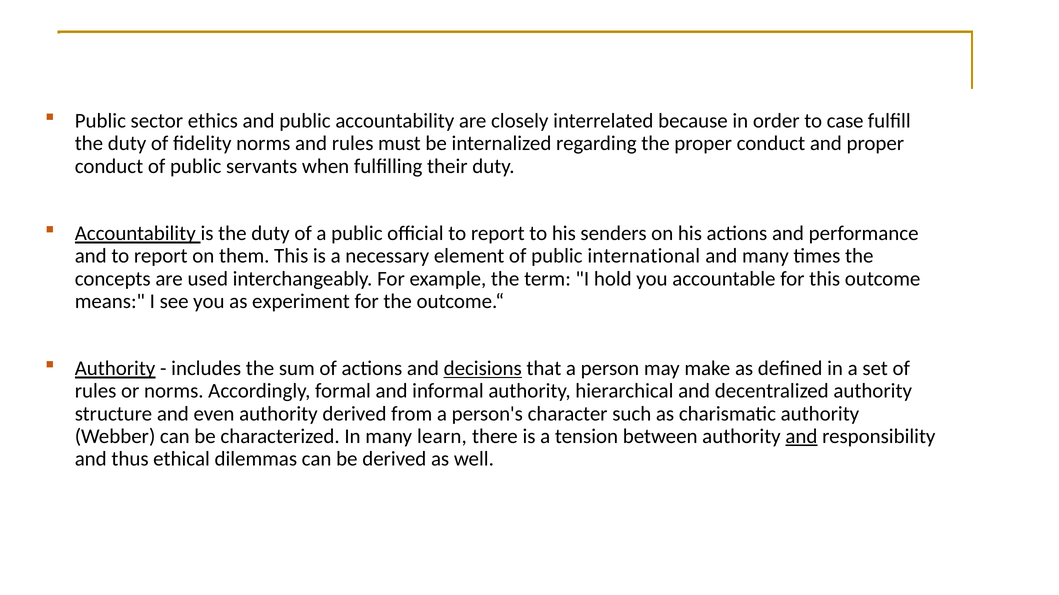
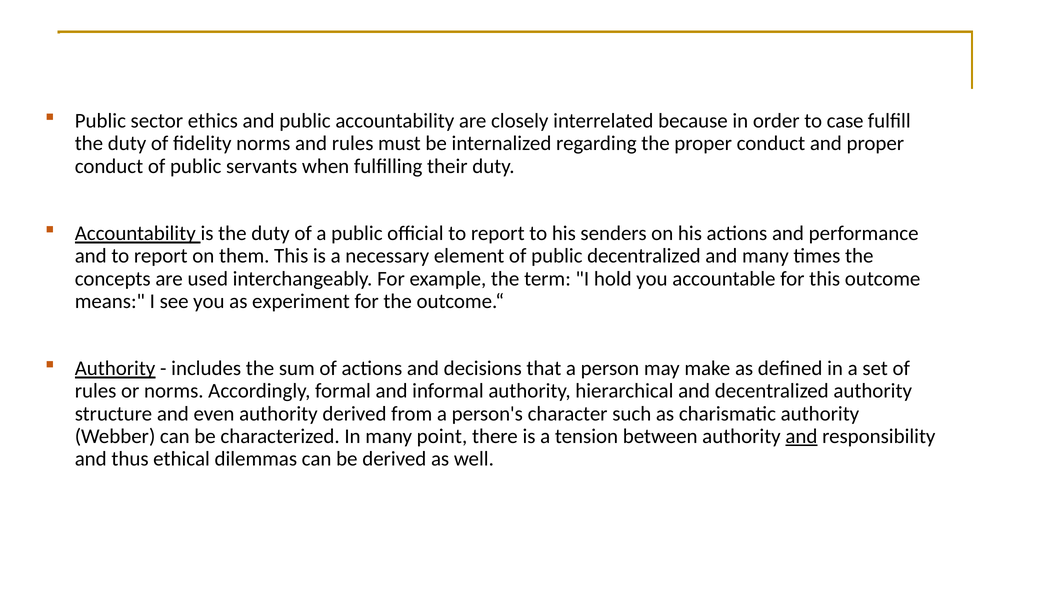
public international: international -> decentralized (644, 256)
decisions underline: present -> none (483, 369)
learn: learn -> point (442, 437)
